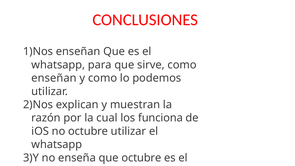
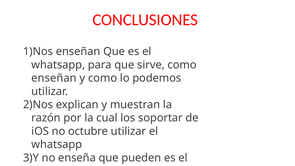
los funciona: funciona -> soportar (160, 118)
que octubre: octubre -> pueden (141, 158)
